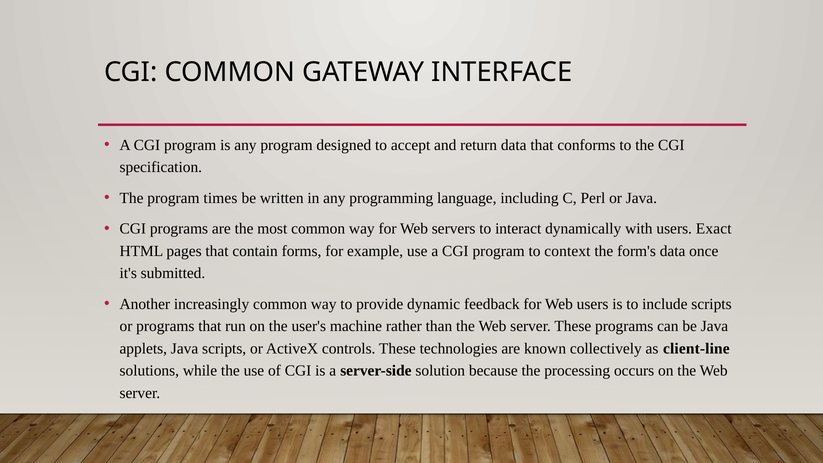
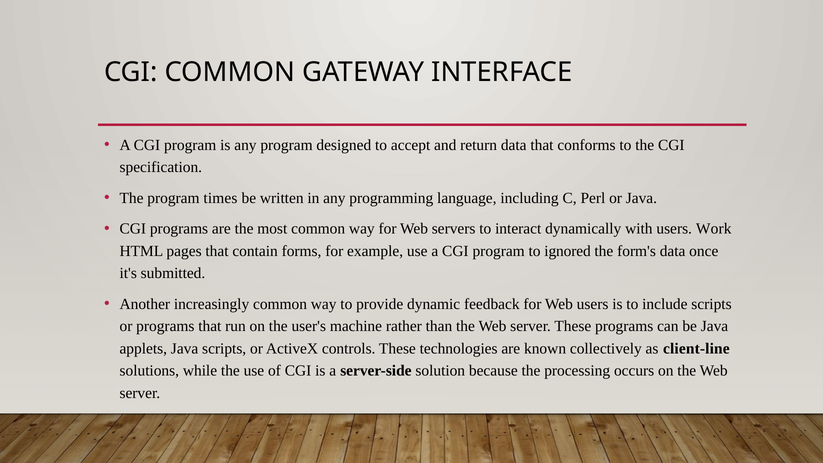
Exact: Exact -> Work (714, 229)
context: context -> ignored (568, 251)
